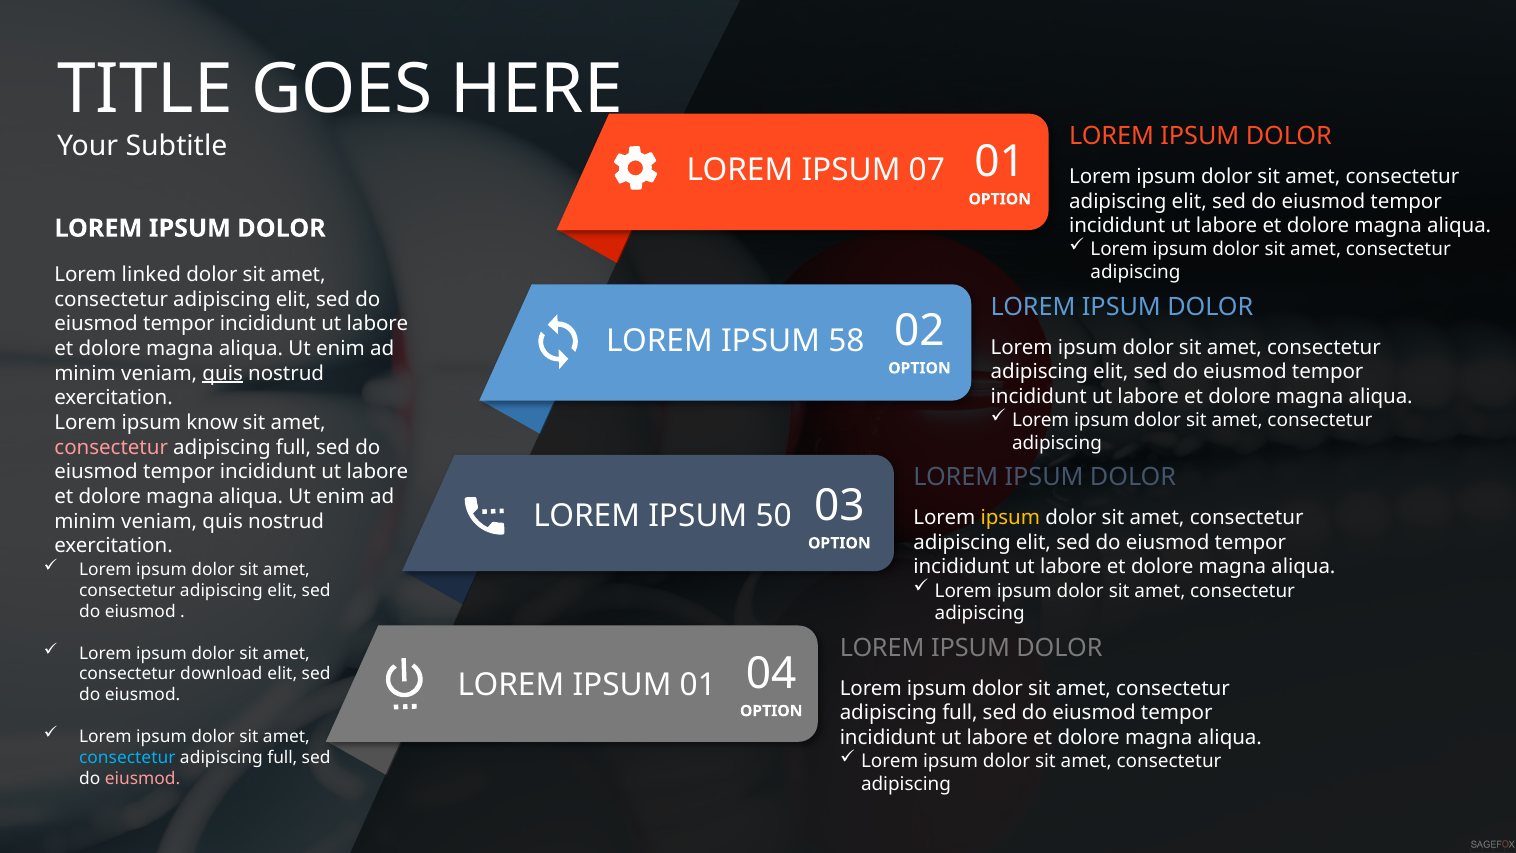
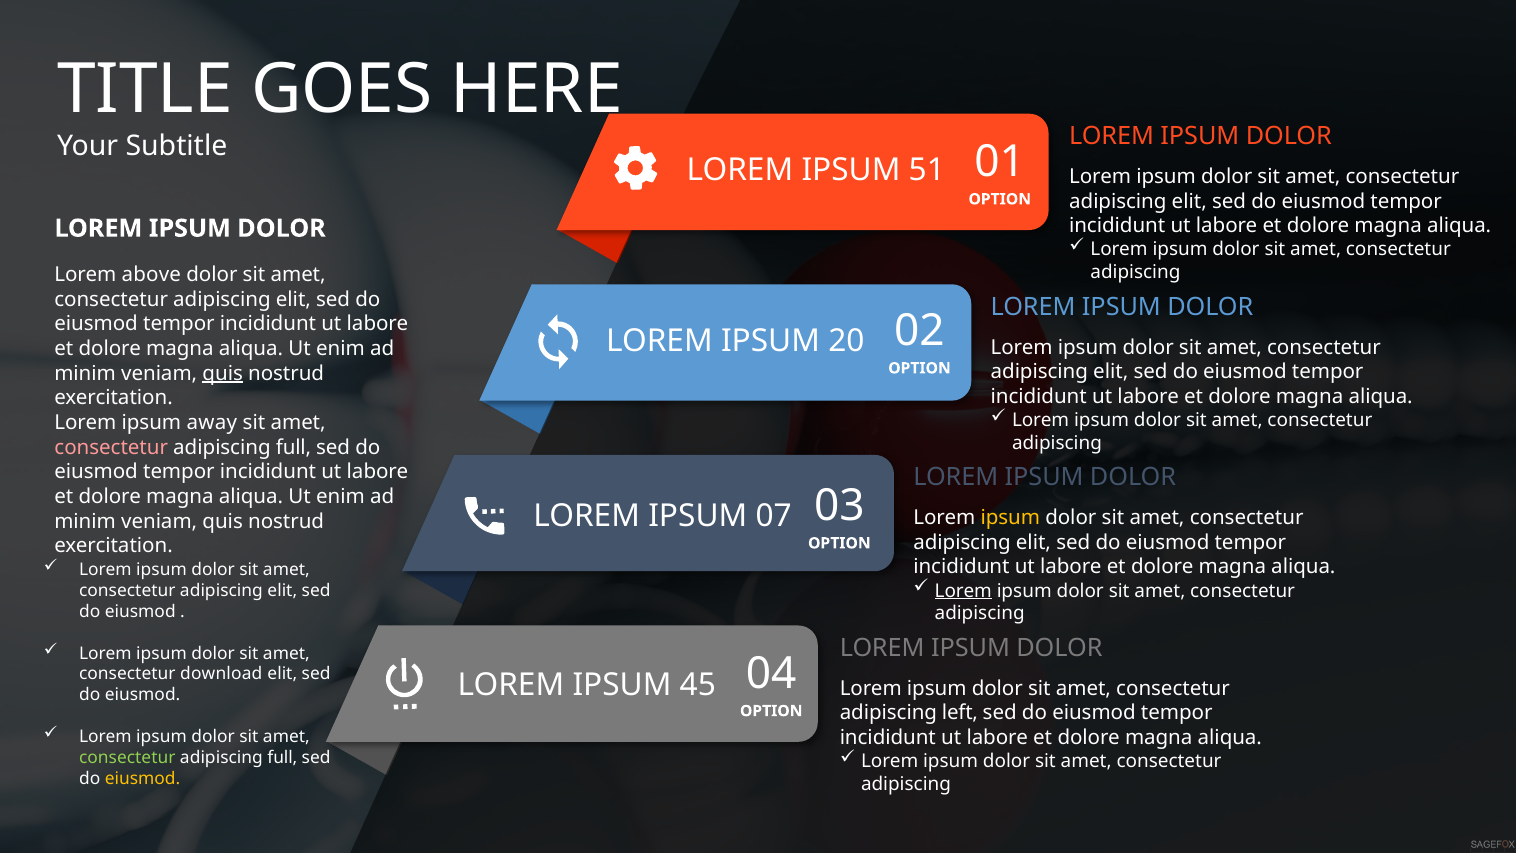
07: 07 -> 51 (927, 170)
linked: linked -> above (151, 274)
58: 58 -> 20 (846, 341)
know: know -> away (212, 422)
50: 50 -> 07 (774, 516)
Lorem underline: none -> present (963, 591)
IPSUM 01: 01 -> 45 (698, 685)
full: full -> left (960, 713)
consectetur colour: light blue -> light green (127, 757)
eiusmod colour: pink -> yellow (143, 778)
